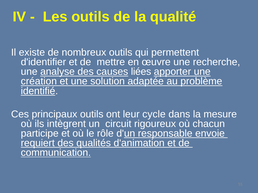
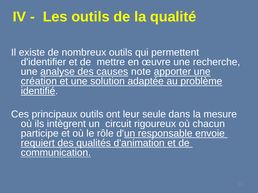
liées: liées -> note (141, 72)
cycle: cycle -> seule (154, 114)
